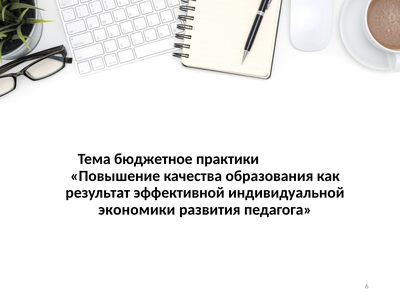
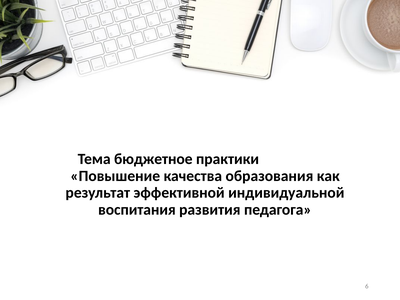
экономики: экономики -> воспитания (137, 210)
